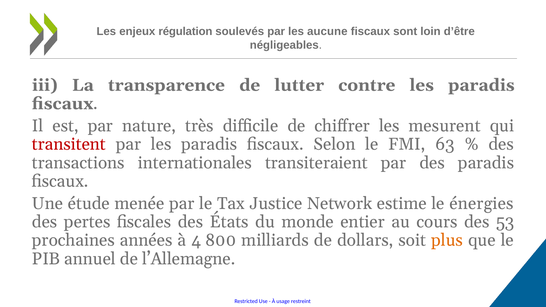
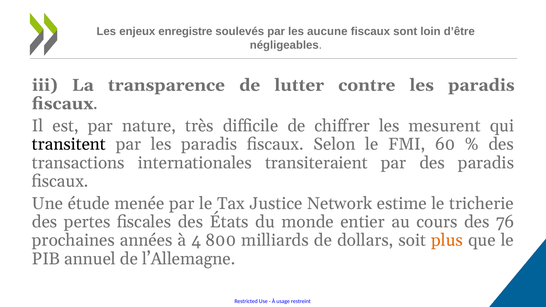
régulation: régulation -> enregistre (185, 32)
transitent colour: red -> black (69, 144)
63: 63 -> 60 (445, 144)
énergies: énergies -> tricherie (482, 204)
53: 53 -> 76 (505, 222)
